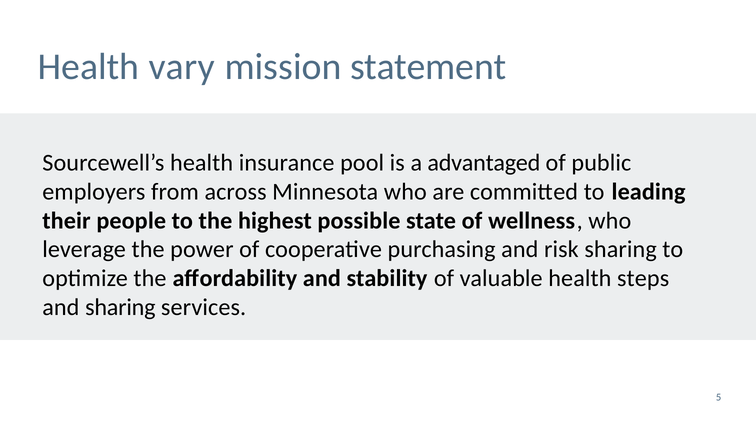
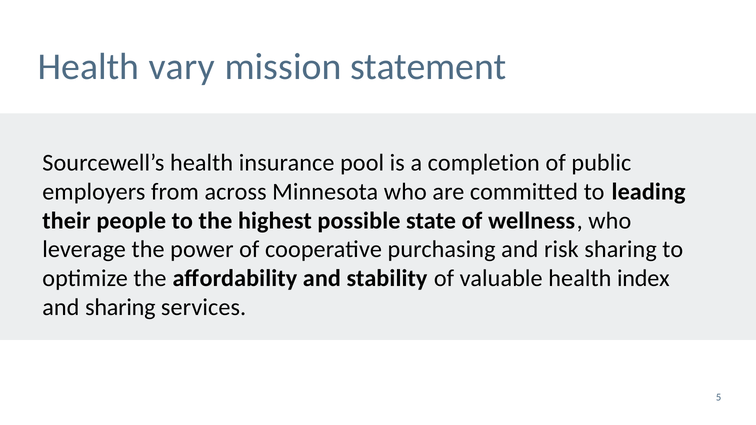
advantaged: advantaged -> completion (484, 163)
steps: steps -> index (643, 279)
